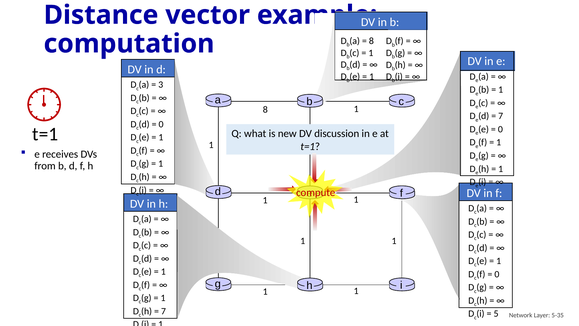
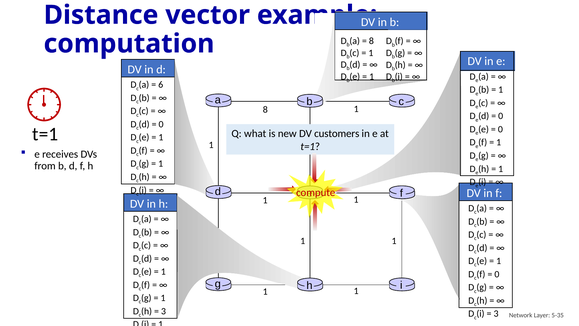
3: 3 -> 6 (161, 85)
7: 7 -> 0 (501, 116)
discussion: discussion -> customers (337, 133)
7: 7 -> 3 (163, 311)
5: 5 -> 3 (496, 313)
